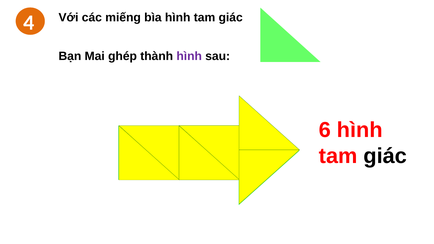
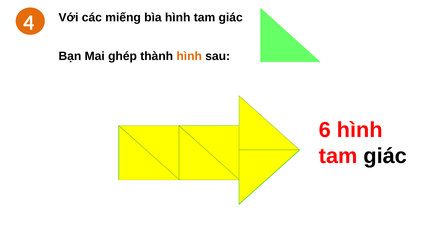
hình colour: purple -> orange (189, 56)
